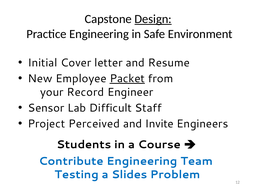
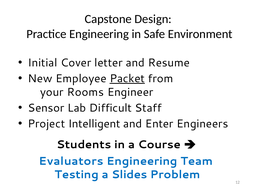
Design underline: present -> none (153, 19)
Record: Record -> Rooms (85, 92)
Perceived: Perceived -> Intelligent (94, 124)
Invite: Invite -> Enter (159, 124)
Contribute: Contribute -> Evaluators (71, 161)
